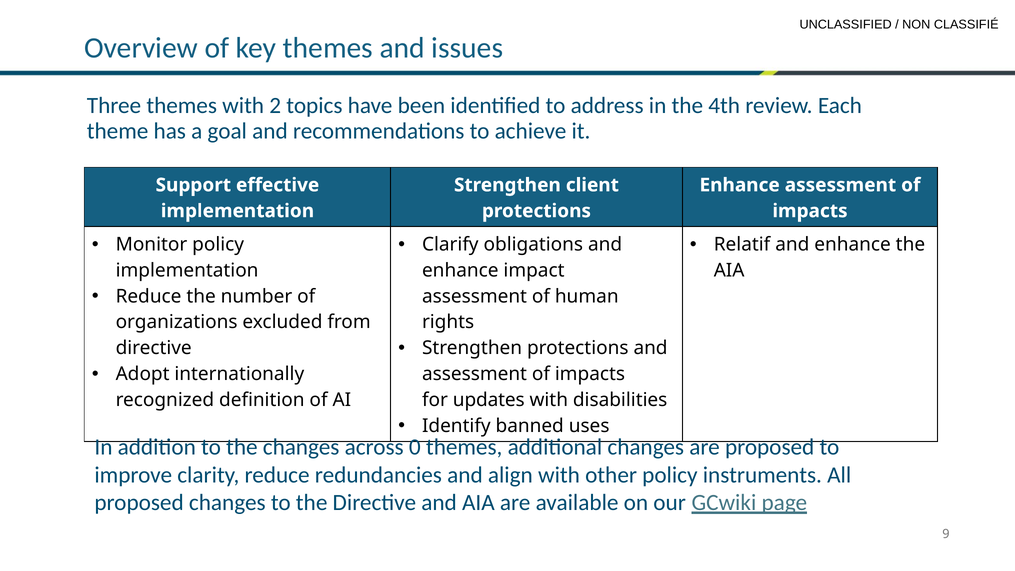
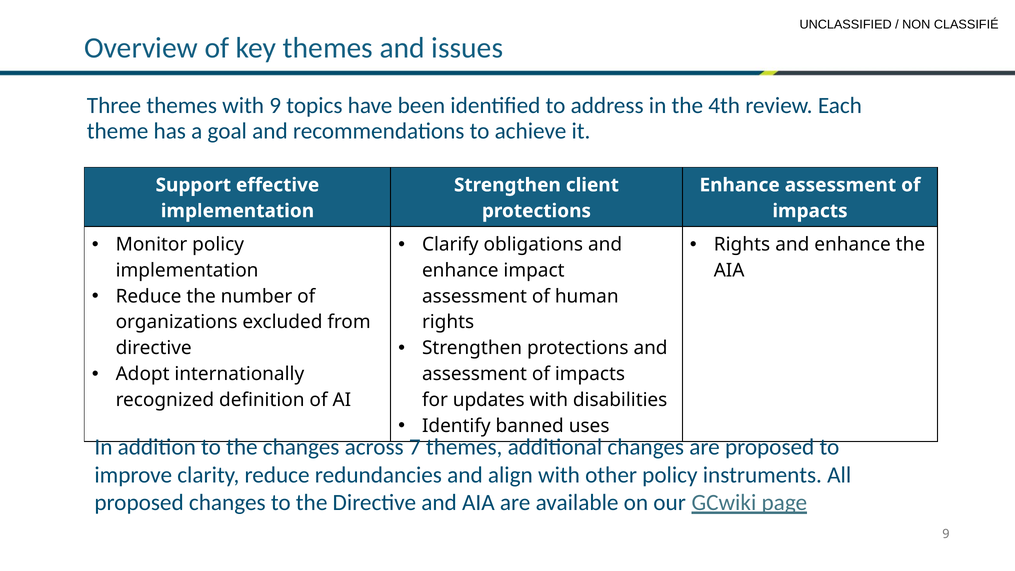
with 2: 2 -> 9 (275, 106)
Relatif: Relatif -> Rights (742, 244)
0: 0 -> 7 (415, 447)
